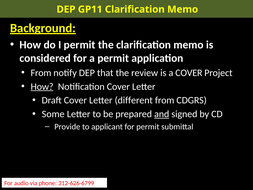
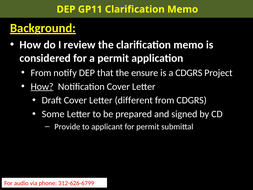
I permit: permit -> review (80, 45)
review: review -> ensure (145, 73)
a COVER: COVER -> CDGRS (189, 73)
and underline: present -> none (162, 114)
